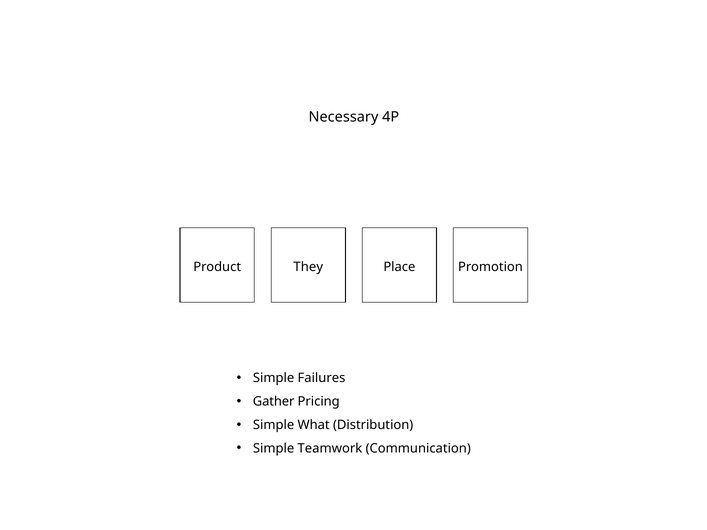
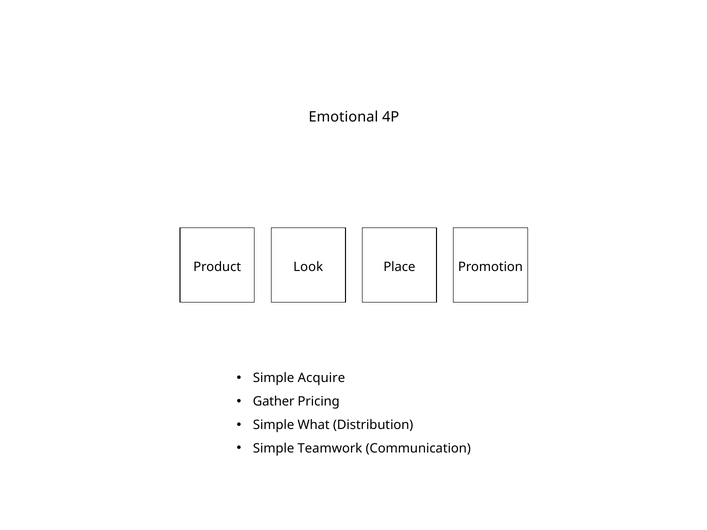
Necessary: Necessary -> Emotional (343, 117)
They: They -> Look (308, 267)
Failures: Failures -> Acquire (321, 378)
